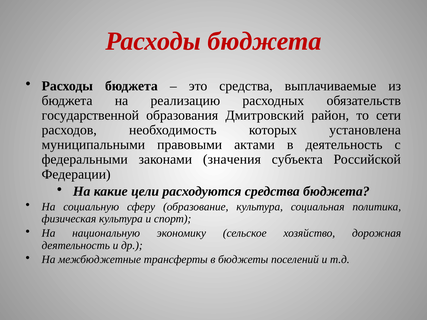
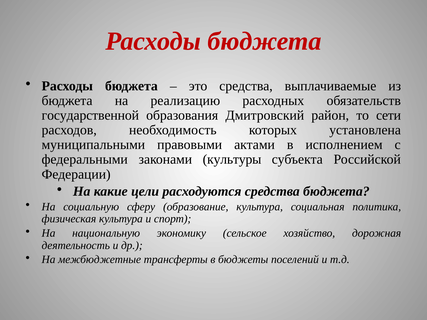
в деятельность: деятельность -> исполнением (344, 145)
значения: значения -> культуры (232, 160)
